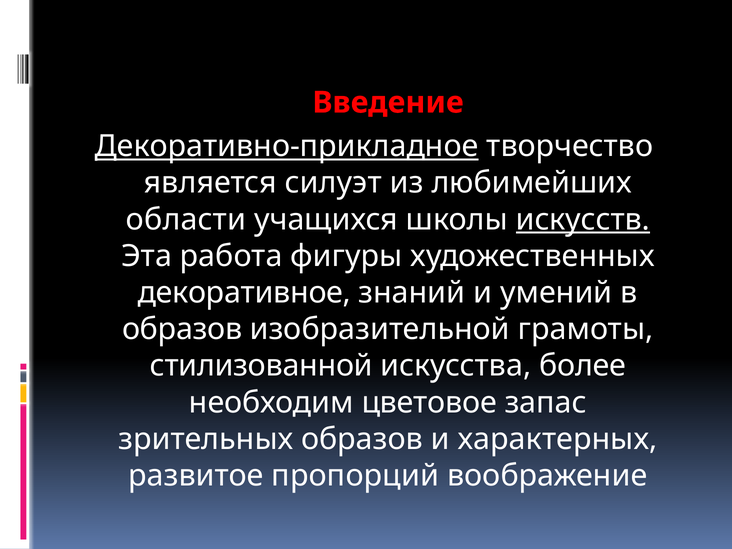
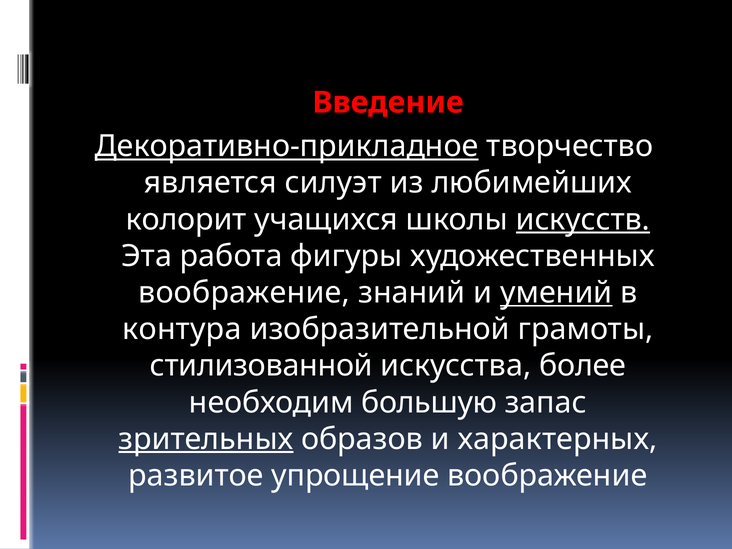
области: области -> колорит (186, 219)
декоративное: декоративное -> воображение (244, 293)
умений underline: none -> present (556, 293)
образов: образов -> контура (182, 329)
цветовое: цветовое -> большую (429, 402)
зрительных underline: none -> present (206, 439)
пропорций: пропорций -> упрощение (355, 476)
